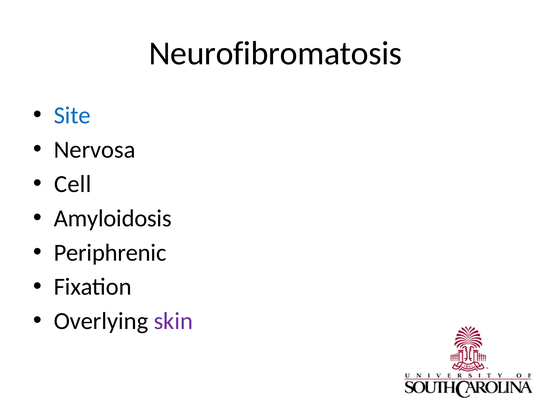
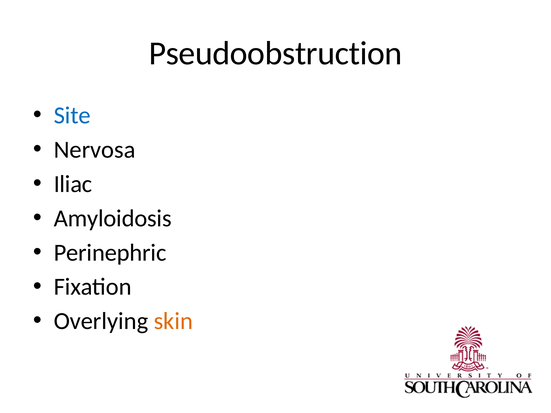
Neurofibromatosis: Neurofibromatosis -> Pseudoobstruction (275, 53)
Cell: Cell -> Iliac (73, 184)
Periphrenic: Periphrenic -> Perinephric (110, 253)
skin colour: purple -> orange (173, 321)
